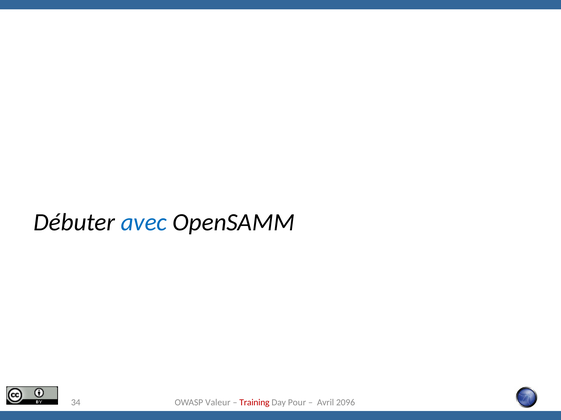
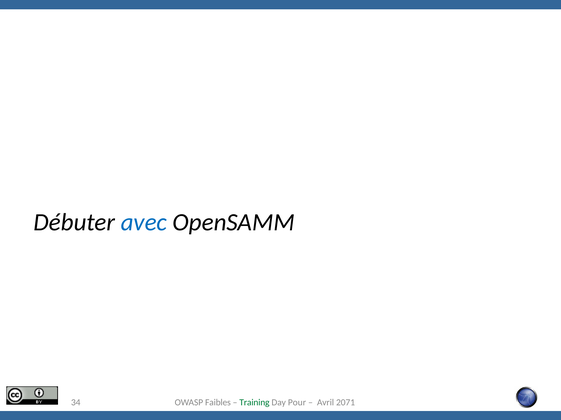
Valeur: Valeur -> Faibles (218, 403)
Training colour: red -> green (254, 403)
2096: 2096 -> 2071 (346, 403)
